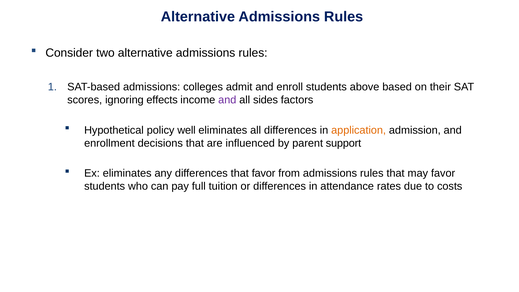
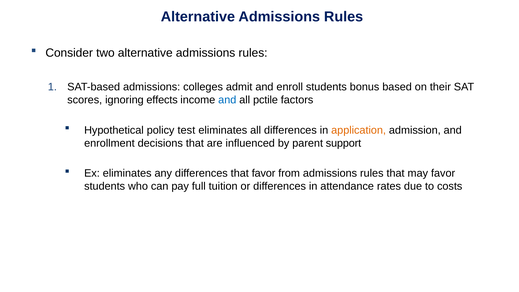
above: above -> bonus (365, 87)
and colour: purple -> blue (227, 100)
sides: sides -> pctile (266, 100)
well: well -> test (186, 130)
